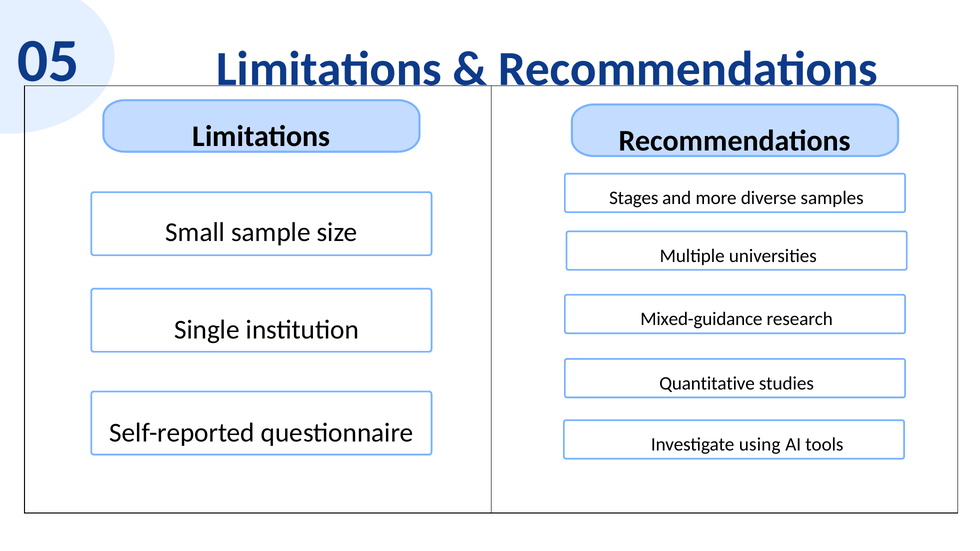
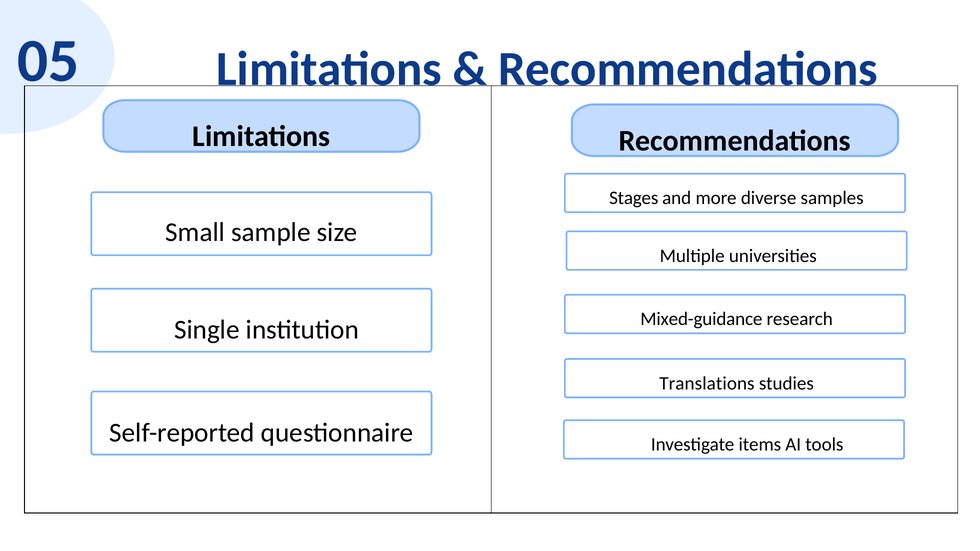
Quantitative: Quantitative -> Translations (707, 384)
using: using -> items (760, 445)
